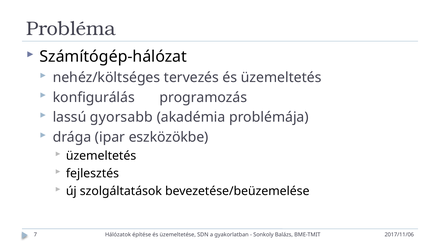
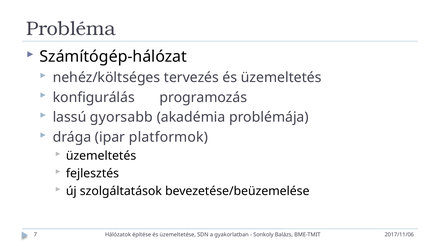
eszközökbe: eszközökbe -> platformok (169, 137)
